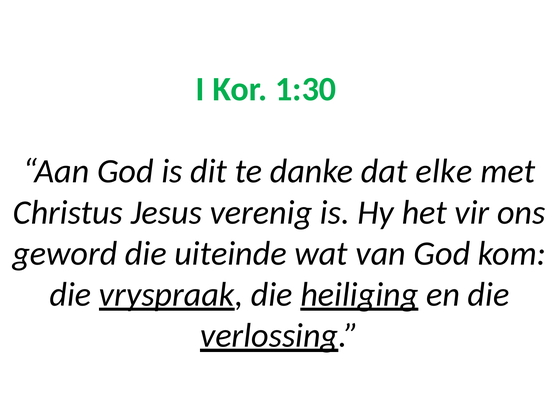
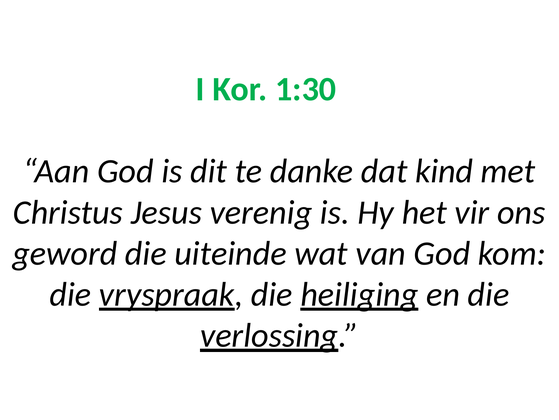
elke: elke -> kind (444, 171)
